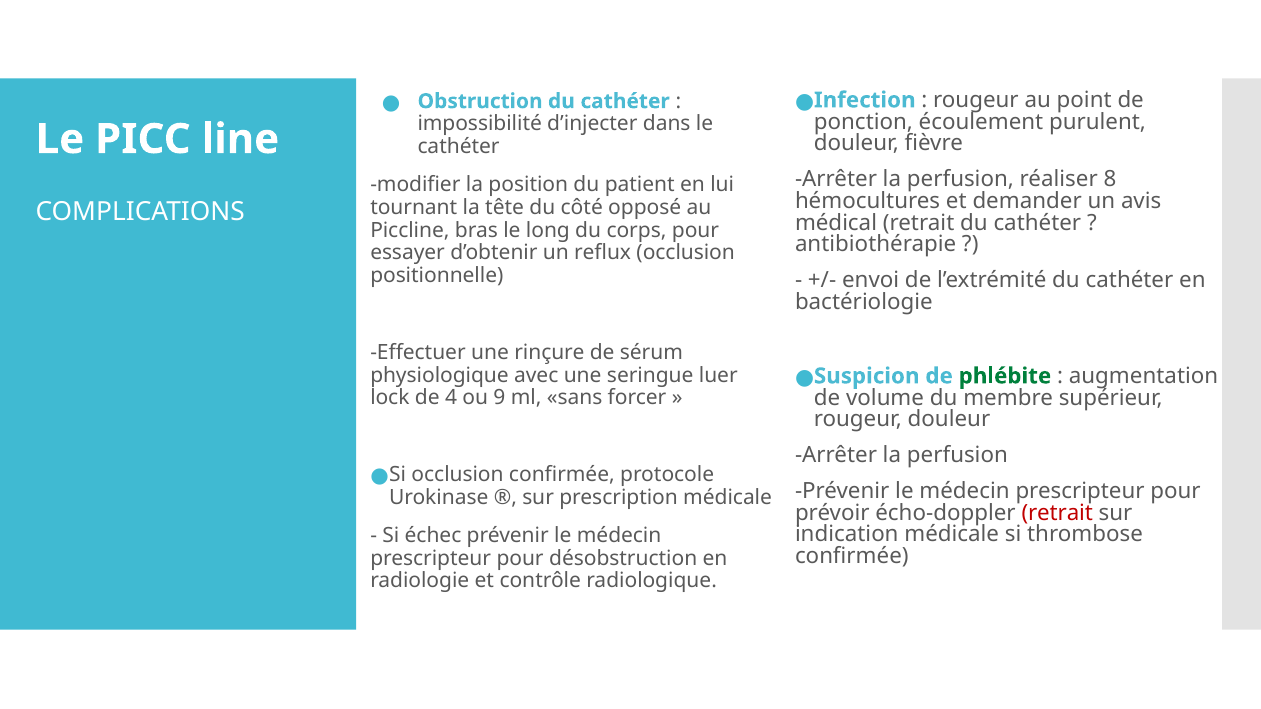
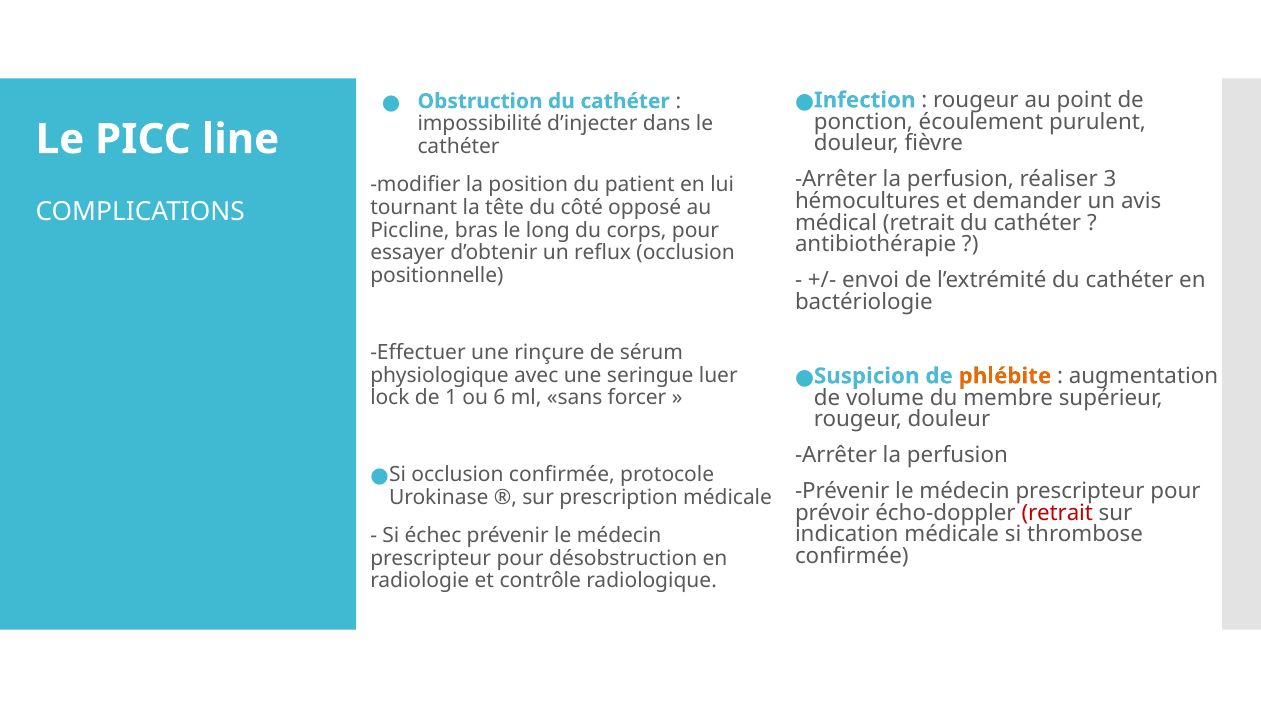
8: 8 -> 3 (1110, 179)
phlébite colour: green -> orange (1005, 376)
4: 4 -> 1 (451, 398)
9: 9 -> 6 (500, 398)
